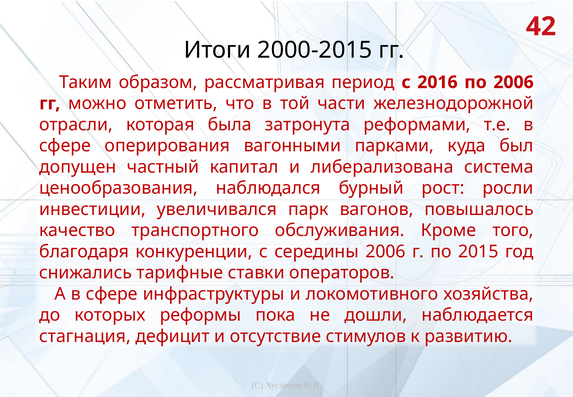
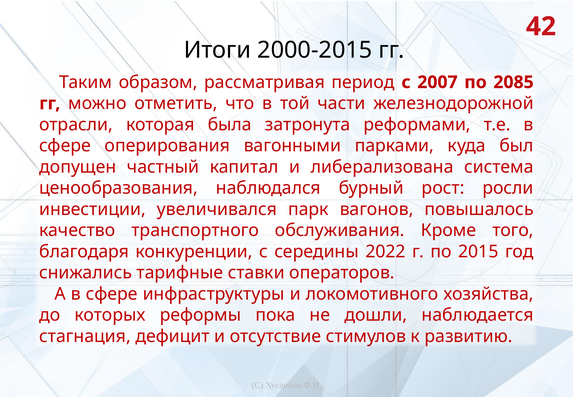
2016: 2016 -> 2007 (437, 82)
по 2006: 2006 -> 2085 (514, 82)
середины 2006: 2006 -> 2022 (386, 251)
